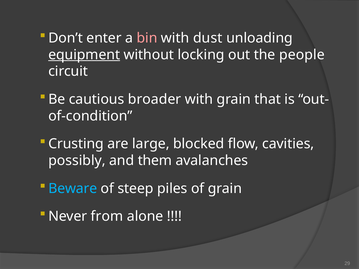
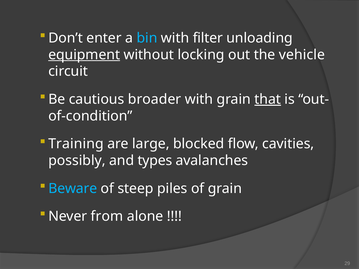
bin colour: pink -> light blue (147, 38)
dust: dust -> filter (208, 38)
people: people -> vehicle (302, 55)
that underline: none -> present (268, 99)
Crusting: Crusting -> Training (76, 144)
them: them -> types (155, 161)
